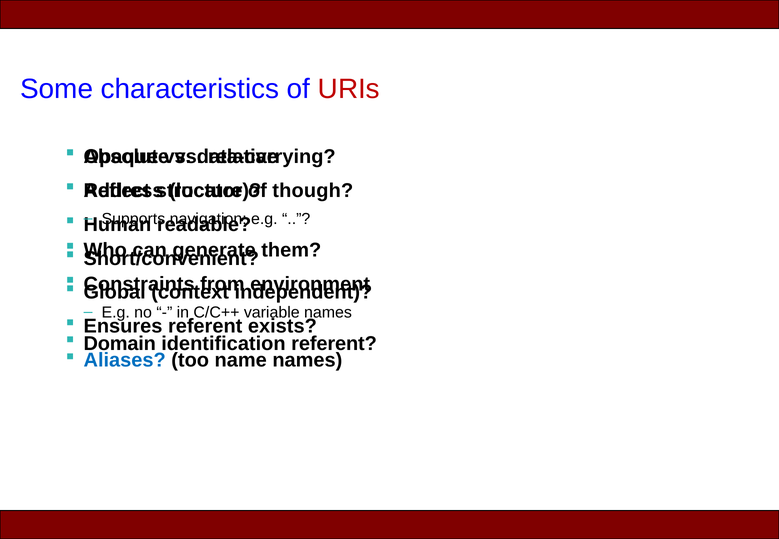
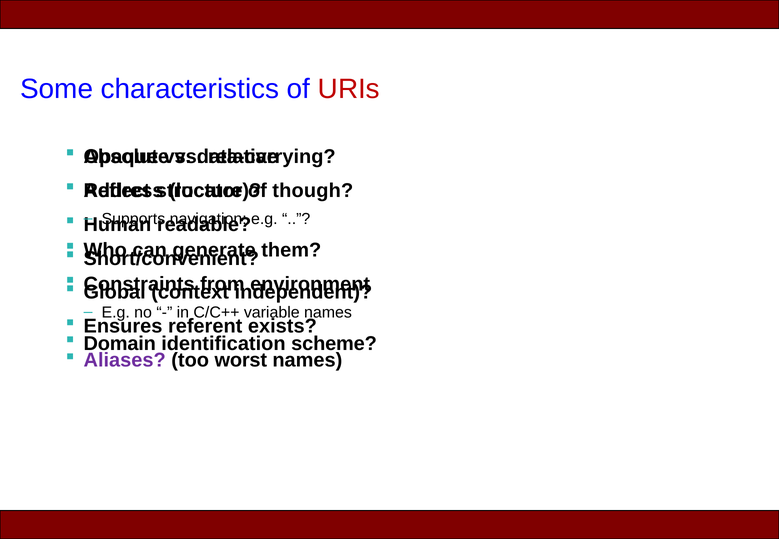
identification referent: referent -> scheme (334, 344)
Aliases colour: blue -> purple (125, 360)
name: name -> worst (241, 360)
